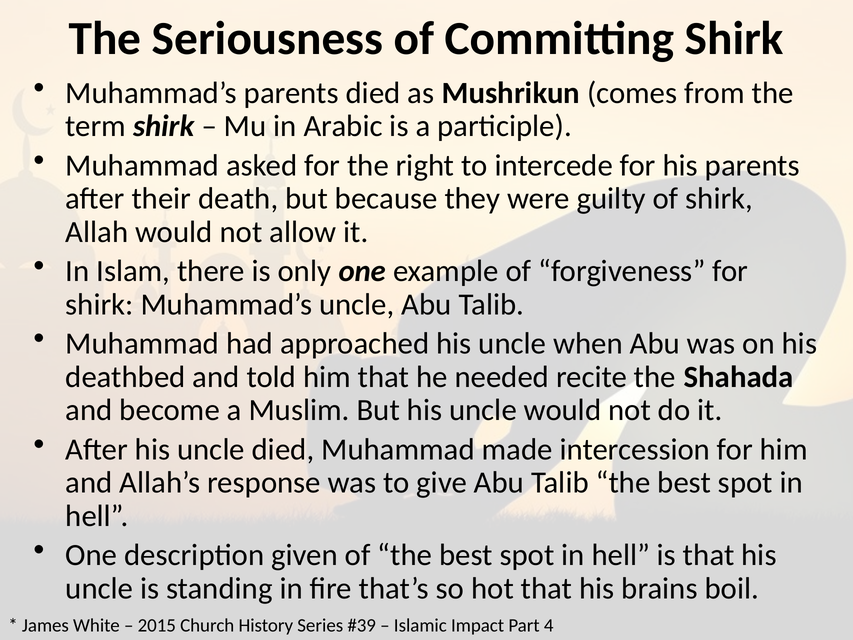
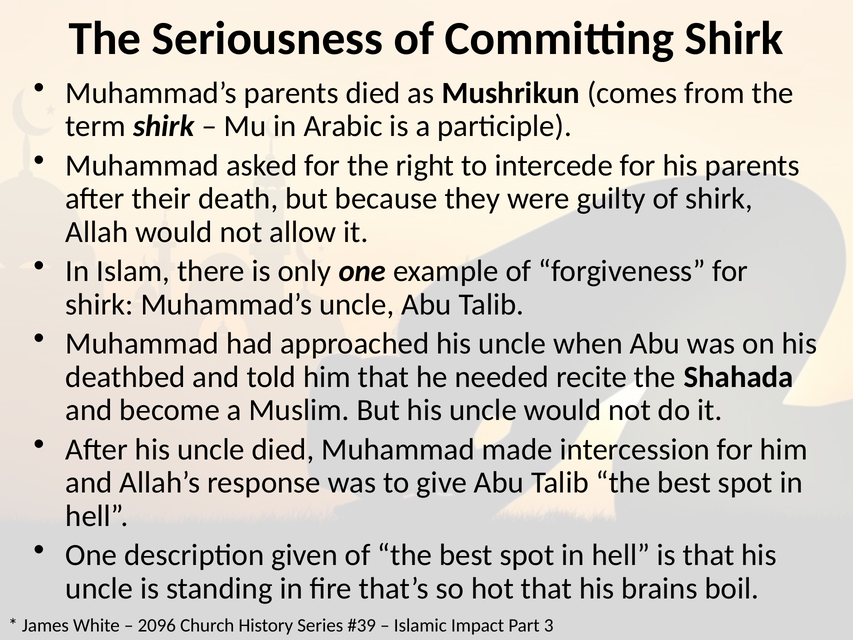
2015: 2015 -> 2096 (157, 625)
4: 4 -> 3 (549, 625)
